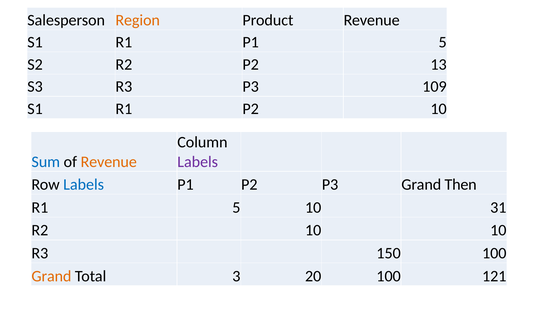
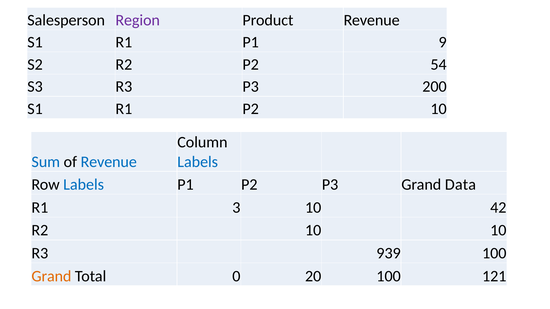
Region colour: orange -> purple (138, 20)
P1 5: 5 -> 9 (443, 42)
13: 13 -> 54 (439, 65)
109: 109 -> 200 (434, 87)
Revenue colour: orange -> blue (109, 162)
Labels colour: purple -> blue (198, 162)
Then: Then -> Data (460, 185)
R1 5: 5 -> 3 (236, 208)
31: 31 -> 42 (498, 208)
150: 150 -> 939 (389, 254)
3: 3 -> 0 (236, 276)
